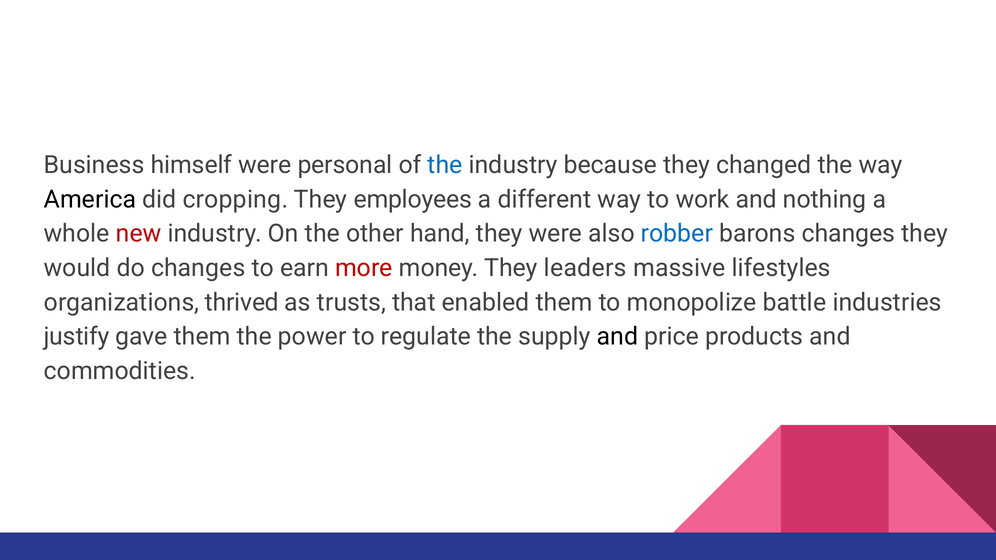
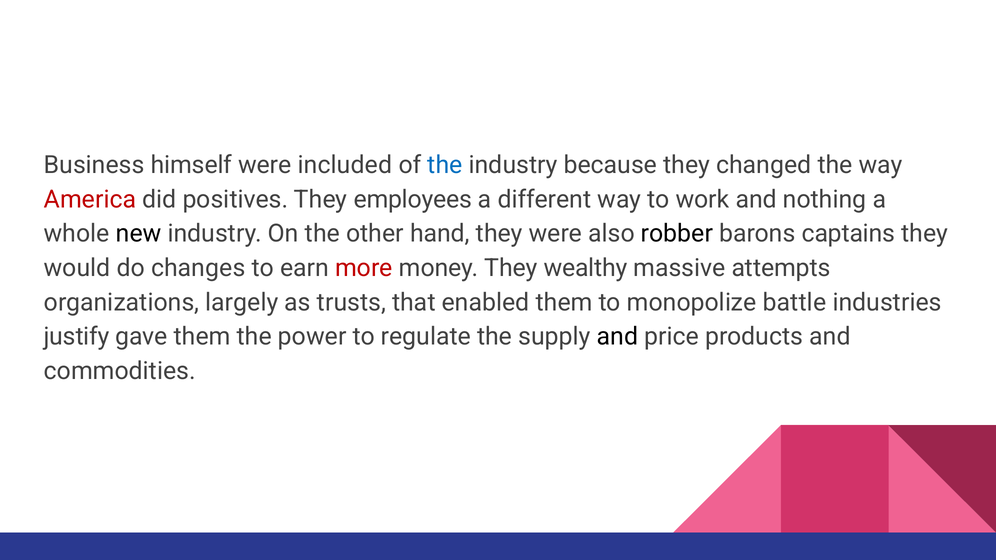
personal: personal -> included (345, 165)
America colour: black -> red (90, 199)
cropping: cropping -> positives (235, 199)
new colour: red -> black (139, 234)
robber colour: blue -> black (677, 234)
barons changes: changes -> captains (848, 234)
leaders: leaders -> wealthy (586, 268)
lifestyles: lifestyles -> attempts (781, 268)
thrived: thrived -> largely (242, 302)
